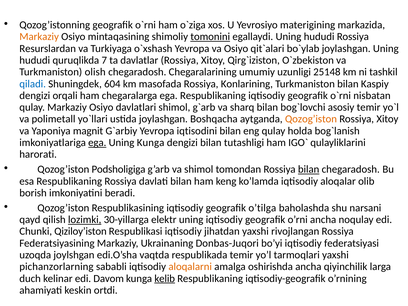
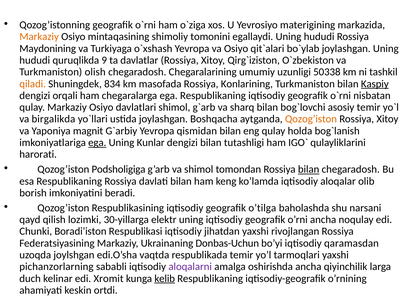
tomonini underline: present -> none (210, 37)
Rеsurslardan: Rеsurslardan -> Maydonining (48, 49)
7: 7 -> 9 (104, 60)
25148: 25148 -> 50338 (327, 72)
qiladi colour: blue -> orange (33, 84)
604: 604 -> 834 (112, 84)
Kaspiy underline: none -> present (375, 84)
polimetall: polimetall -> birgalikda (53, 119)
iqtisodini: iqtisodini -> qismidan (197, 131)
Uning Kunga: Kunga -> Kunlar (151, 143)
lozimki underline: present -> none (85, 220)
Qiziloy’iston: Qiziloy’iston -> Boradi’iston (80, 231)
Donbas-Juqori: Donbas-Juqori -> Donbas-Uchun (227, 243)
federatsiyasi: federatsiyasi -> qaramasdan (351, 243)
aloqalarni colour: orange -> purple (190, 267)
Davom: Davom -> Xromit (109, 278)
